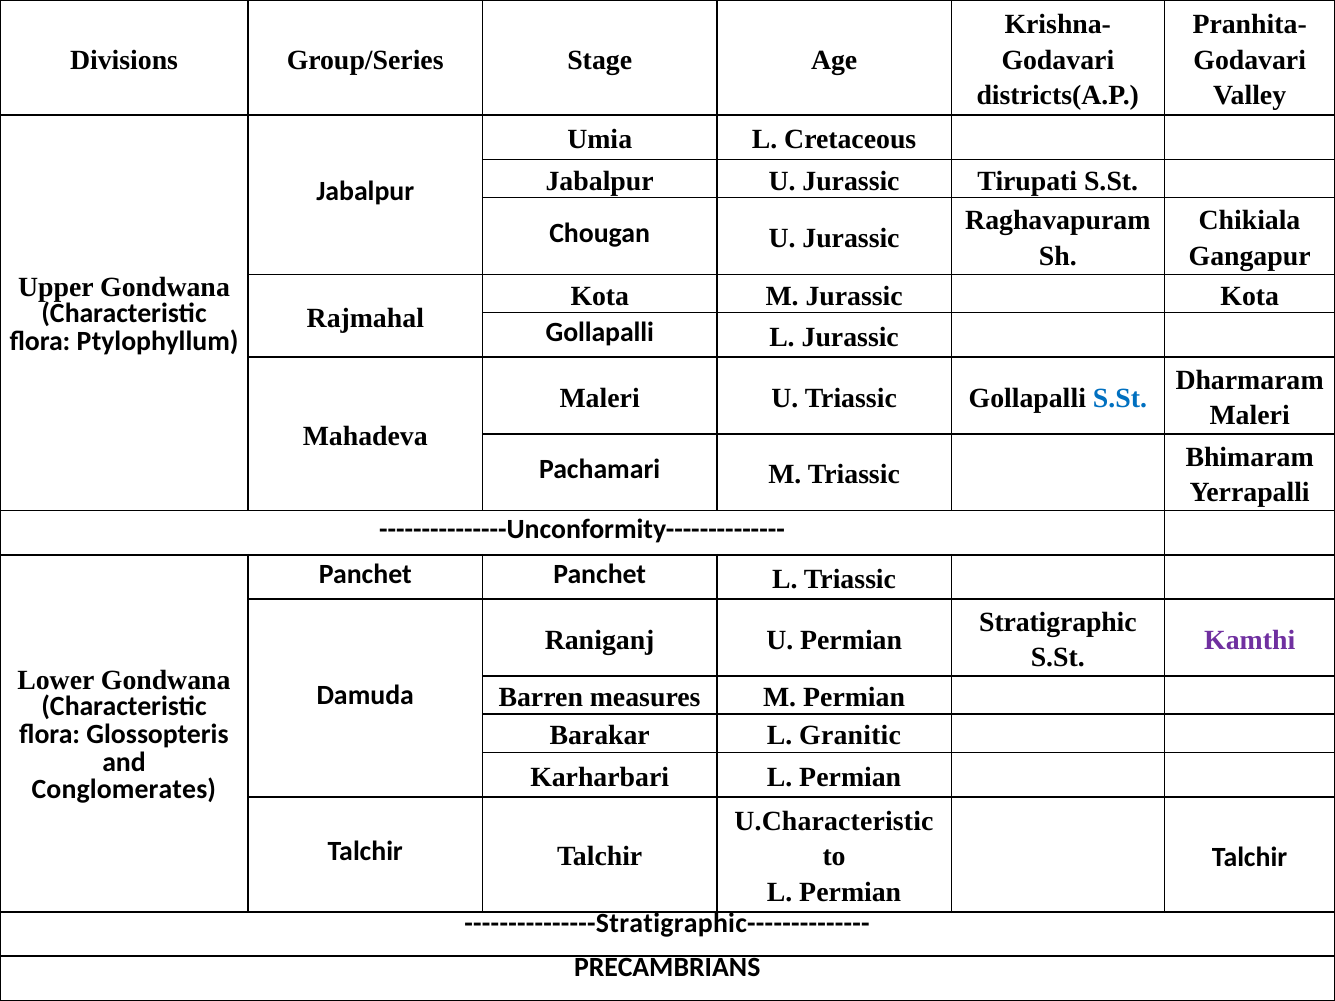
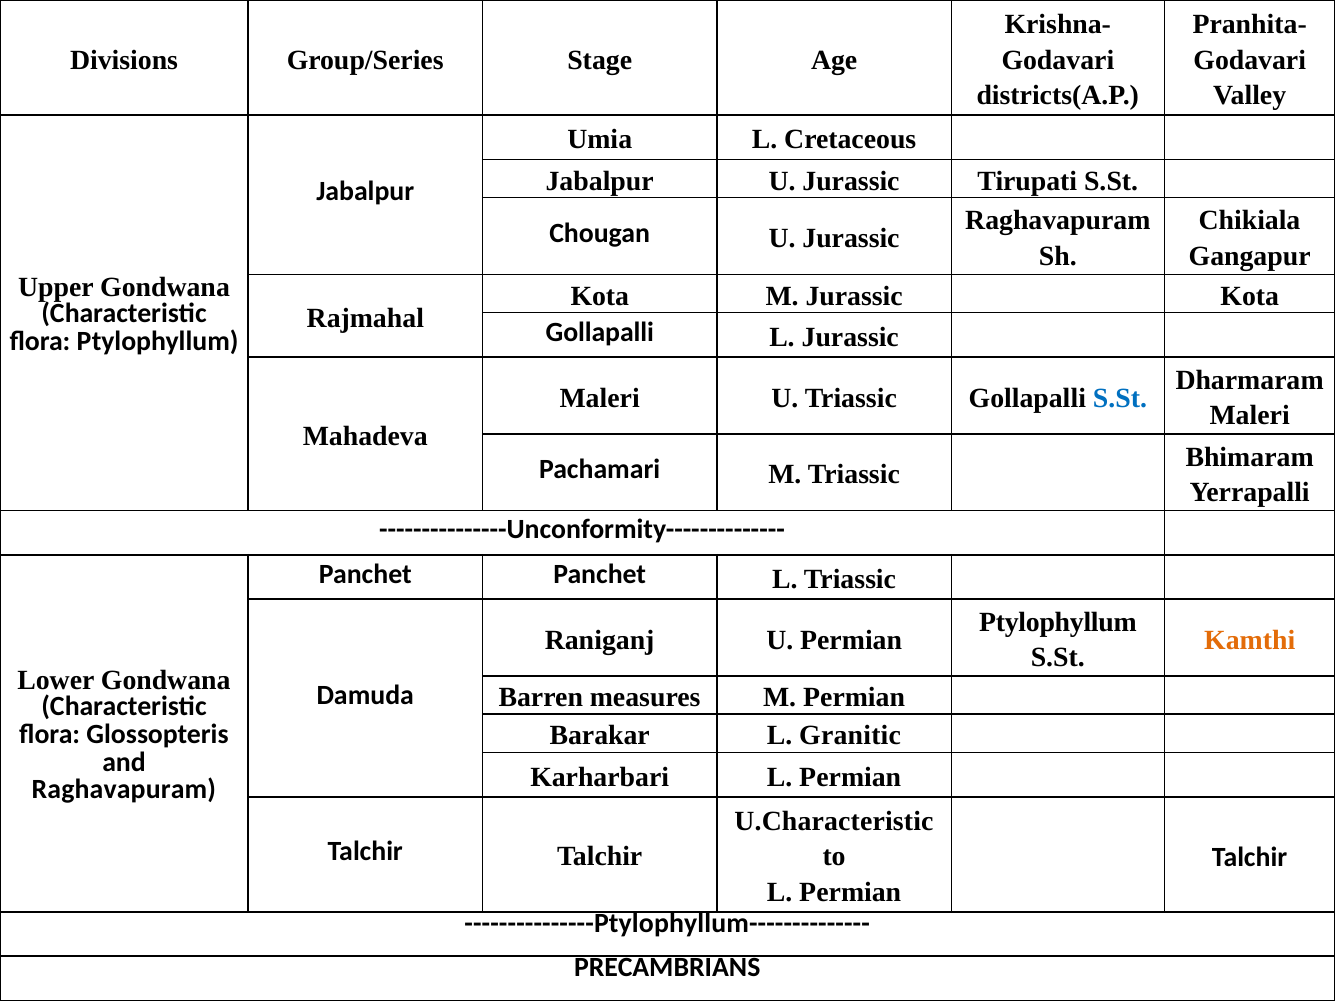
Stratigraphic: Stratigraphic -> Ptylophyllum (1058, 622)
Kamthi colour: purple -> orange (1250, 640)
Conglomerates: Conglomerates -> Raghavapuram (124, 790)
---------------Stratigraphic--------------: ---------------Stratigraphic-------------- -> ---------------Ptylophyllum-------------- (667, 923)
